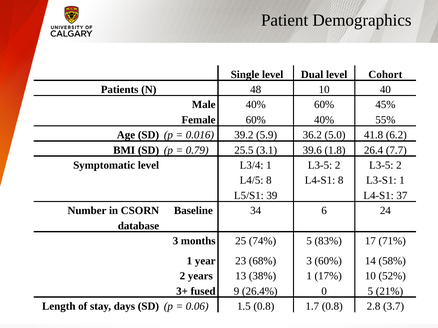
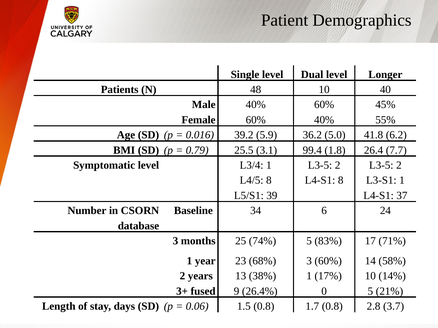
Cohort: Cohort -> Longer (385, 75)
39.6: 39.6 -> 99.4 (312, 150)
52%: 52% -> 14% (392, 276)
